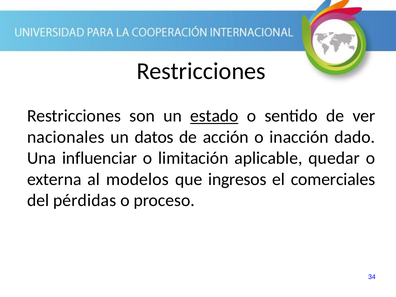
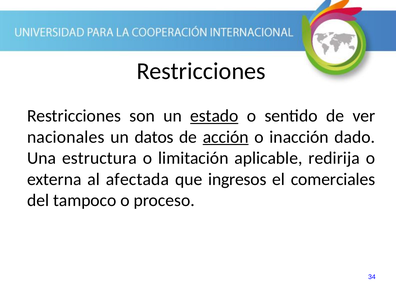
acción underline: none -> present (226, 137)
influenciar: influenciar -> estructura (99, 158)
quedar: quedar -> redirija (334, 158)
modelos: modelos -> afectada (137, 179)
pérdidas: pérdidas -> tampoco (85, 200)
